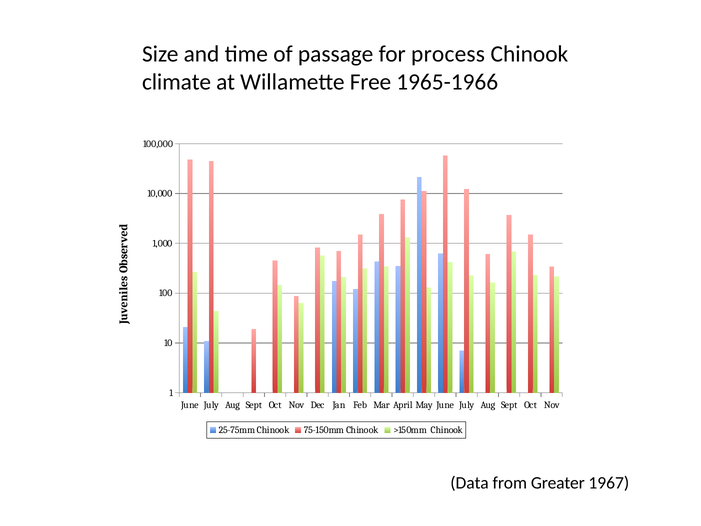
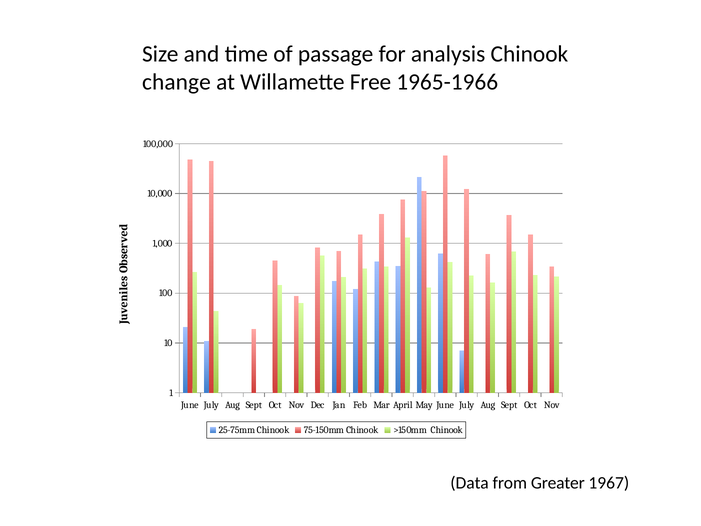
process: process -> analysis (448, 54)
climate: climate -> change (176, 82)
